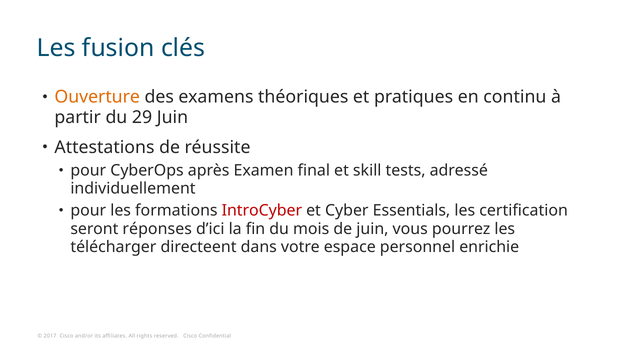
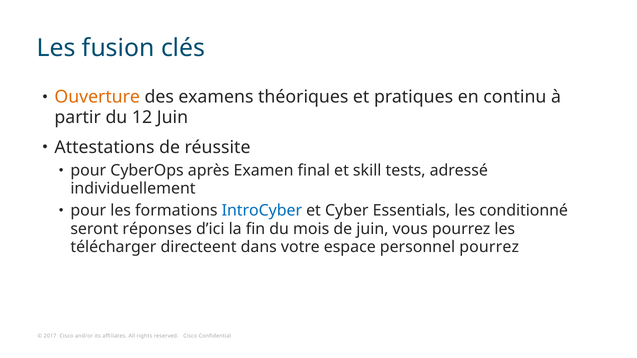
29: 29 -> 12 (142, 117)
IntroCyber colour: red -> blue (262, 211)
certification: certification -> conditionné (524, 211)
personnel enrichie: enrichie -> pourrez (489, 247)
